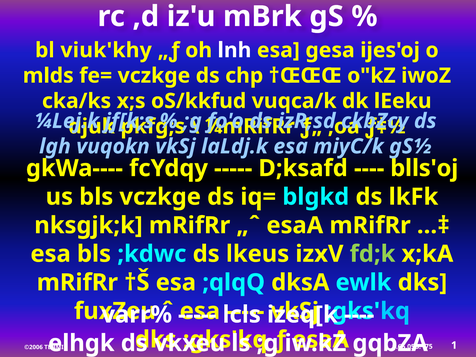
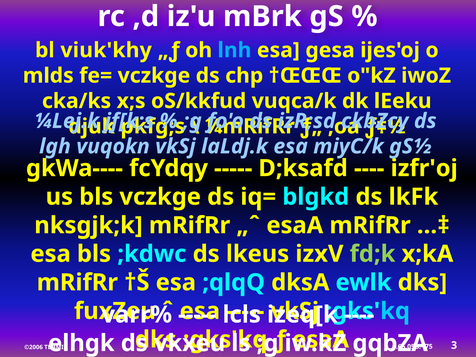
lnh colour: white -> light blue (234, 50)
blls'oj: blls'oj -> izfr'oj (424, 168)
1: 1 -> 3 (454, 345)
